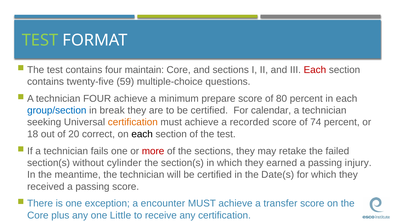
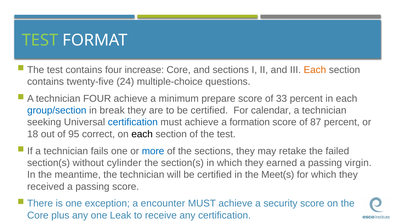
maintain: maintain -> increase (144, 70)
Each colour: red -> orange (315, 70)
59: 59 -> 24 (125, 82)
80: 80 -> 33 (282, 99)
certification colour: orange -> blue (133, 122)
recorded: recorded -> formation (250, 122)
74: 74 -> 87 (316, 122)
20: 20 -> 95 (74, 134)
more colour: red -> blue (153, 151)
injury: injury -> virgin (358, 163)
Date(s: Date(s -> Meet(s (278, 175)
transfer: transfer -> security (280, 204)
Little: Little -> Leak (121, 215)
